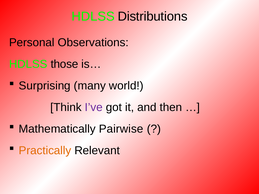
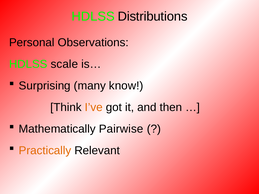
those: those -> scale (64, 64)
world: world -> know (126, 86)
I’ve colour: purple -> orange (94, 107)
